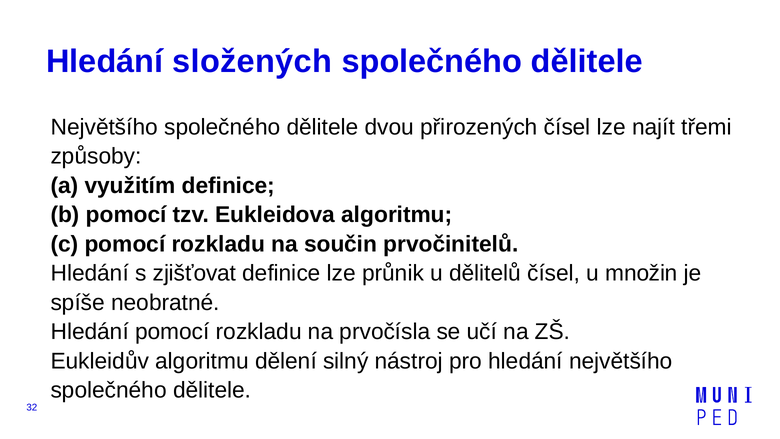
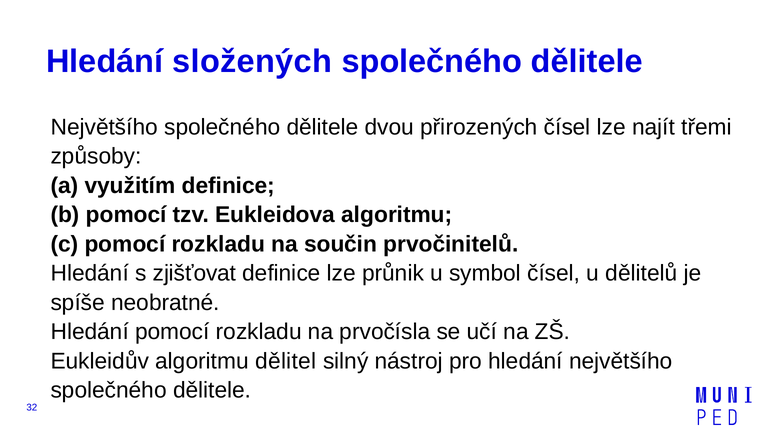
dělitelů: dělitelů -> symbol (485, 273)
množin: množin -> dělitelů (641, 273)
dělení: dělení -> dělitel (286, 361)
